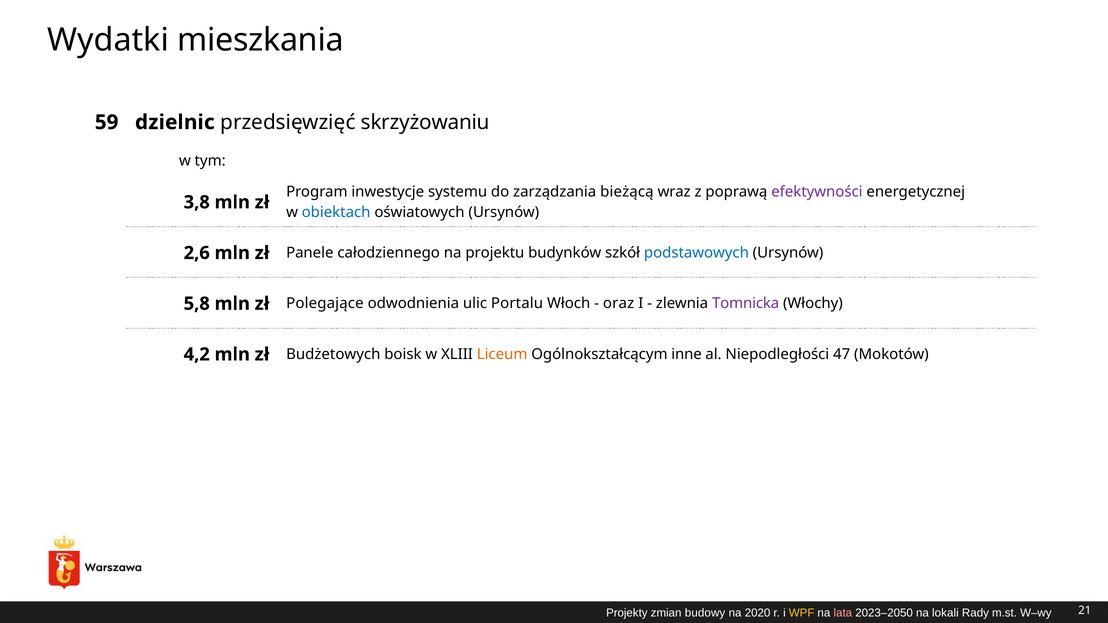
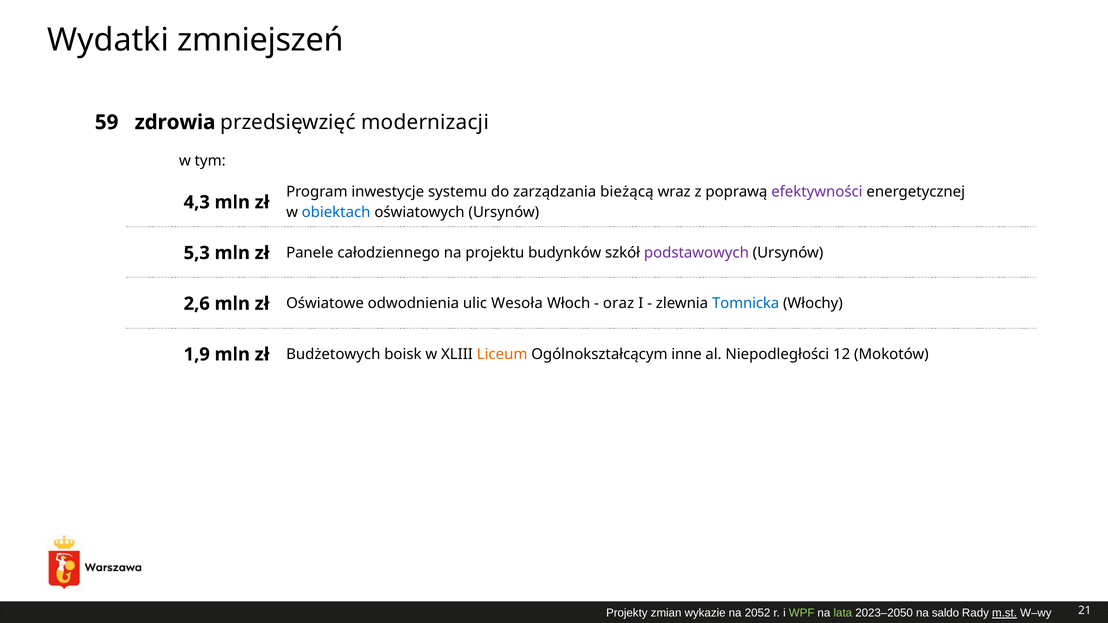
mieszkania: mieszkania -> zmniejszeń (261, 40)
dzielnic: dzielnic -> zdrowia (175, 122)
skrzyżowaniu: skrzyżowaniu -> modernizacji (425, 122)
3,8: 3,8 -> 4,3 (197, 202)
2,6: 2,6 -> 5,3 (197, 253)
podstawowych colour: blue -> purple (696, 253)
5,8: 5,8 -> 2,6 (197, 304)
Polegające: Polegające -> Oświatowe (325, 304)
Portalu: Portalu -> Wesoła (517, 304)
Tomnicka colour: purple -> blue (746, 304)
4,2: 4,2 -> 1,9 (197, 355)
47: 47 -> 12 (842, 354)
budowy: budowy -> wykazie (705, 613)
2020: 2020 -> 2052 (758, 613)
WPF colour: yellow -> light green (802, 613)
lata colour: pink -> light green (843, 613)
lokali: lokali -> saldo (946, 613)
m.st underline: none -> present (1005, 613)
